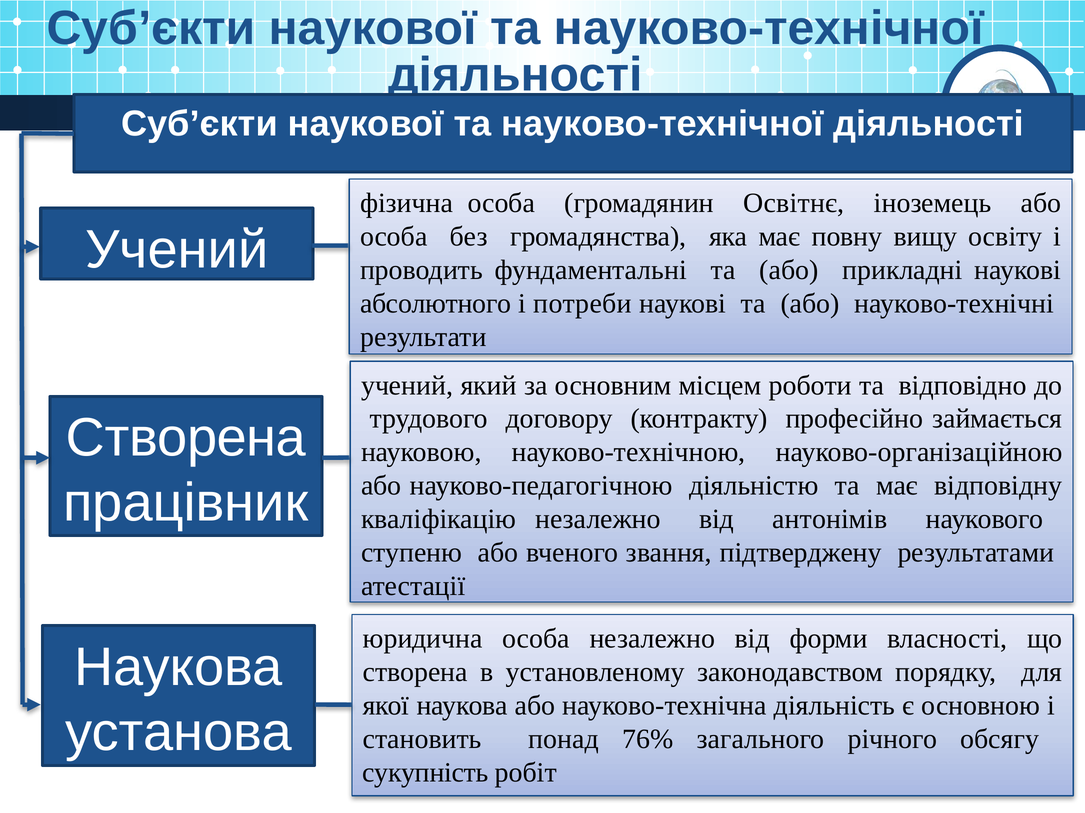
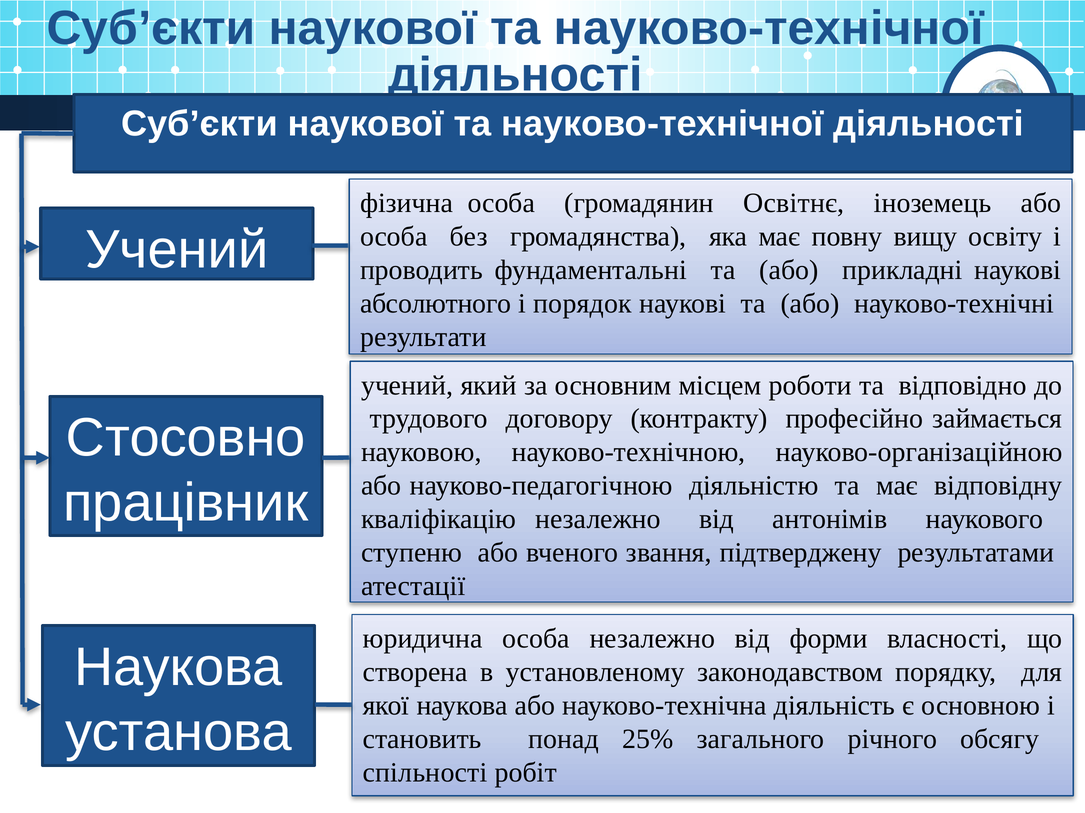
потреби: потреби -> порядок (583, 304)
Створена: Створена -> Стосовно (186, 438)
76%: 76% -> 25% (648, 740)
сукупність: сукупність -> спільності (425, 773)
